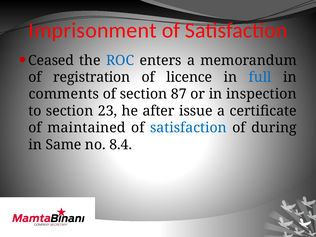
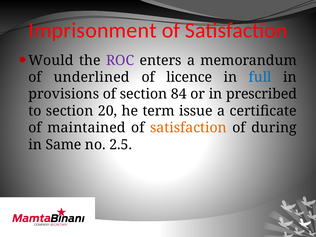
Ceased: Ceased -> Would (51, 60)
ROC colour: blue -> purple (120, 60)
registration: registration -> underlined (92, 77)
comments: comments -> provisions (64, 94)
87: 87 -> 84 (179, 94)
inspection: inspection -> prescribed (261, 94)
23: 23 -> 20 (108, 111)
after: after -> term (159, 111)
satisfaction colour: blue -> orange (188, 128)
8.4: 8.4 -> 2.5 (121, 145)
